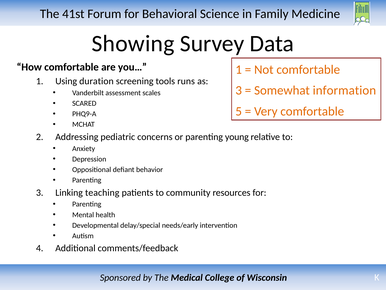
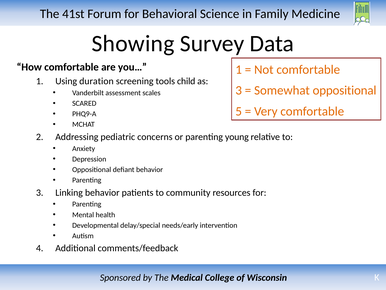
runs: runs -> child (186, 81)
Somewhat information: information -> oppositional (345, 90)
Linking teaching: teaching -> behavior (102, 192)
